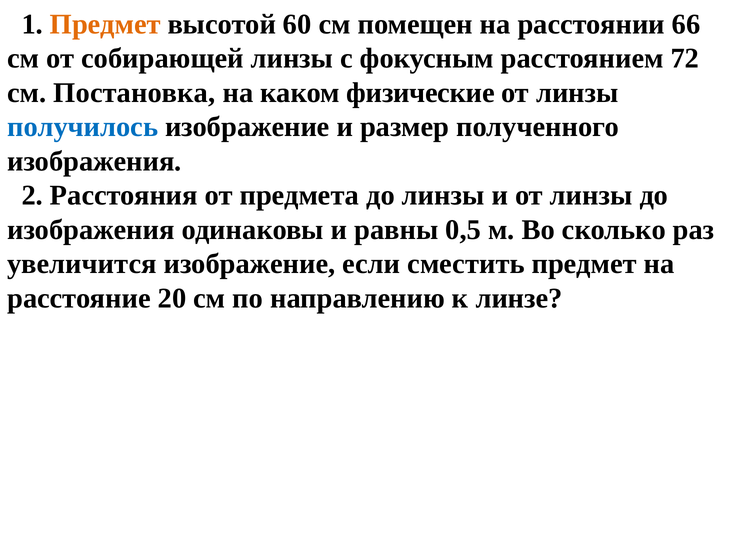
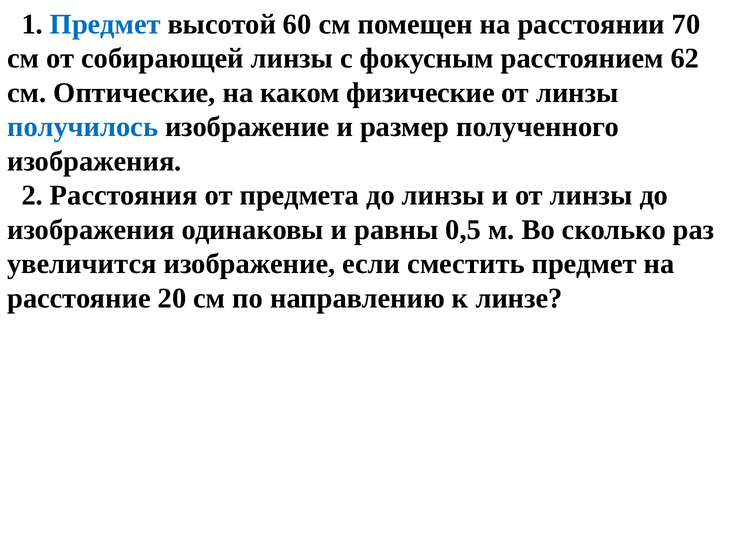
Предмет colour: orange -> blue (105, 24)
66: 66 -> 70 (686, 24)
72: 72 -> 62 (685, 58)
Постановка: Постановка -> Оптические (135, 93)
